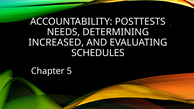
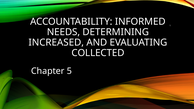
POSTTESTS: POSTTESTS -> INFORMED (140, 22)
SCHEDULES: SCHEDULES -> COLLECTED (98, 53)
